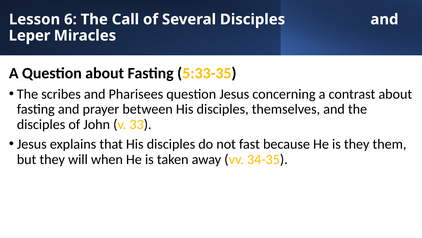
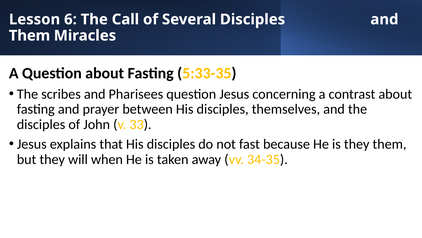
Leper: Leper -> Them (30, 36)
